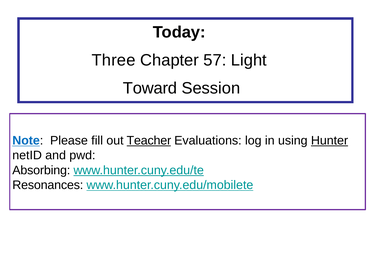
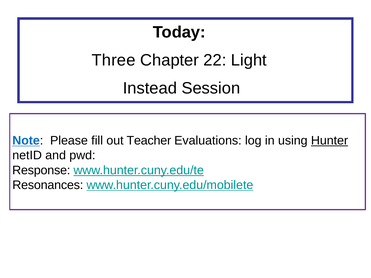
57: 57 -> 22 (215, 60)
Toward: Toward -> Instead (150, 88)
Teacher underline: present -> none (149, 141)
Absorbing: Absorbing -> Response (41, 170)
